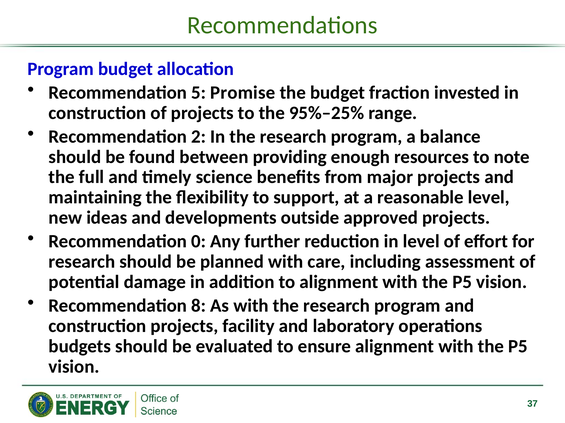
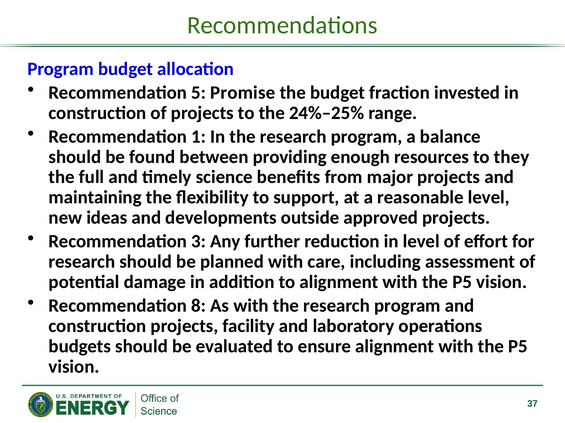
95%–25%: 95%–25% -> 24%–25% (327, 113)
2: 2 -> 1 (199, 137)
note: note -> they (512, 157)
0: 0 -> 3 (199, 242)
